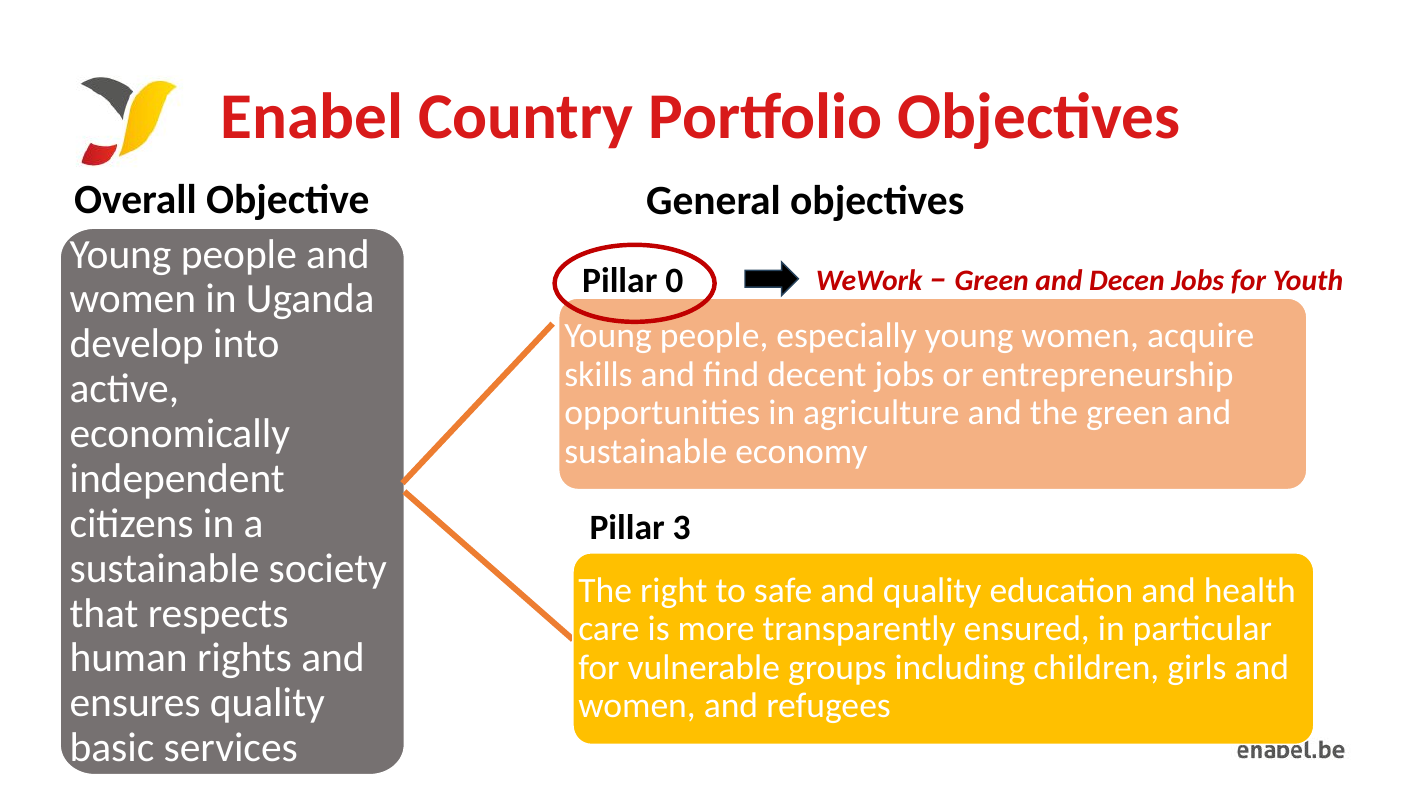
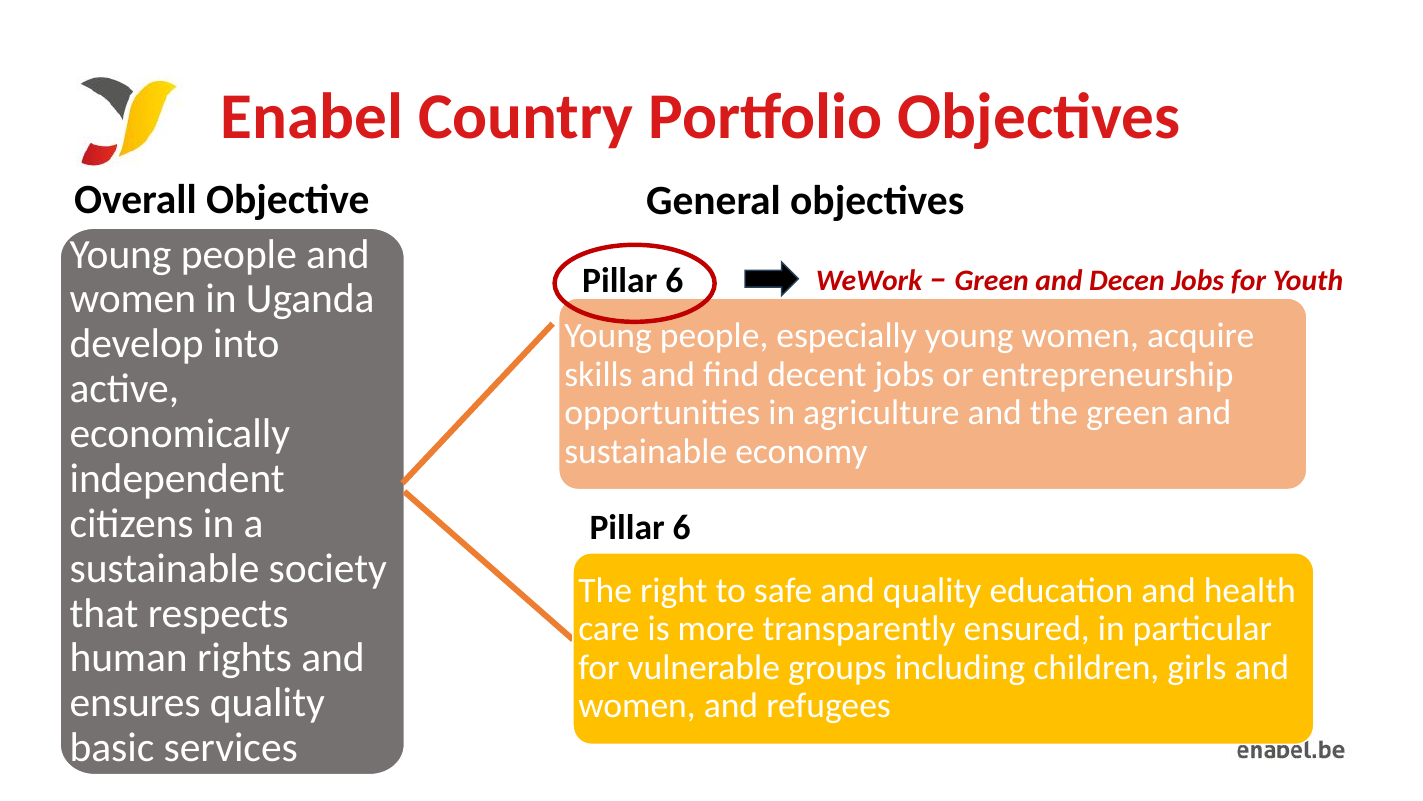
0: 0 -> 6 (674, 281)
3: 3 -> 6 (682, 527)
